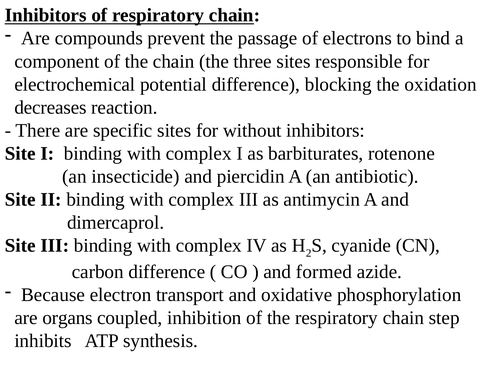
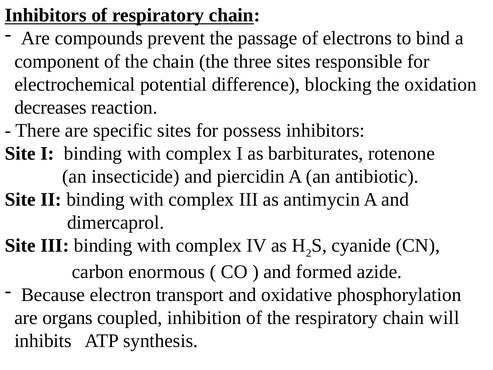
without: without -> possess (252, 130)
carbon difference: difference -> enormous (167, 272)
step: step -> will (444, 318)
